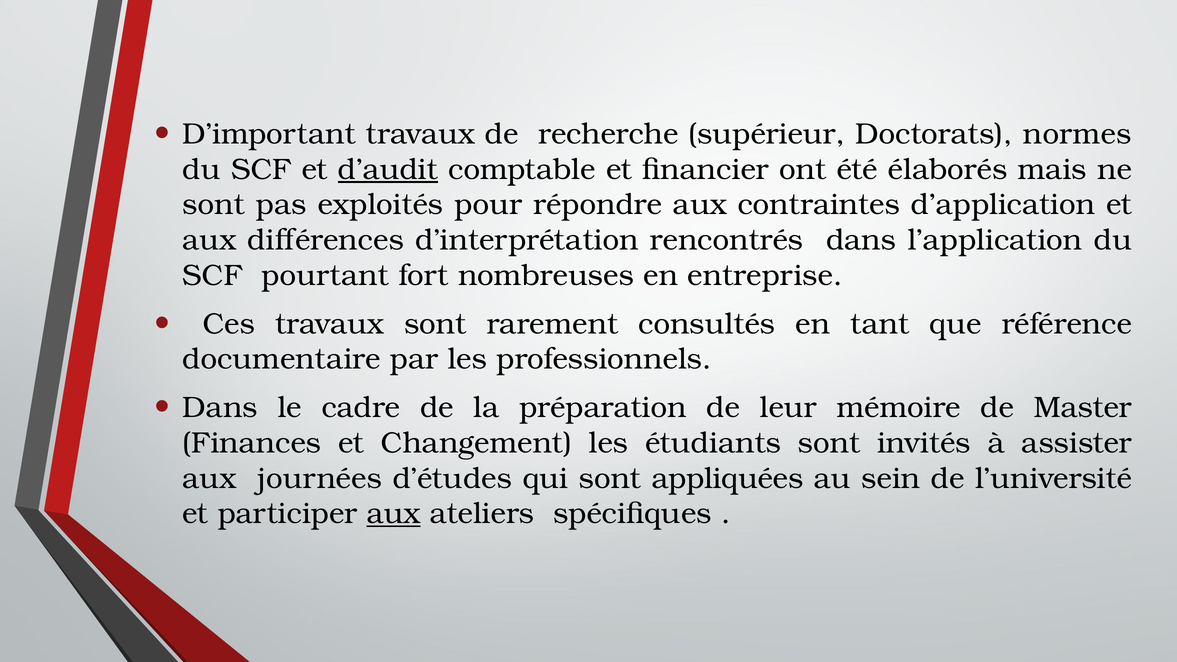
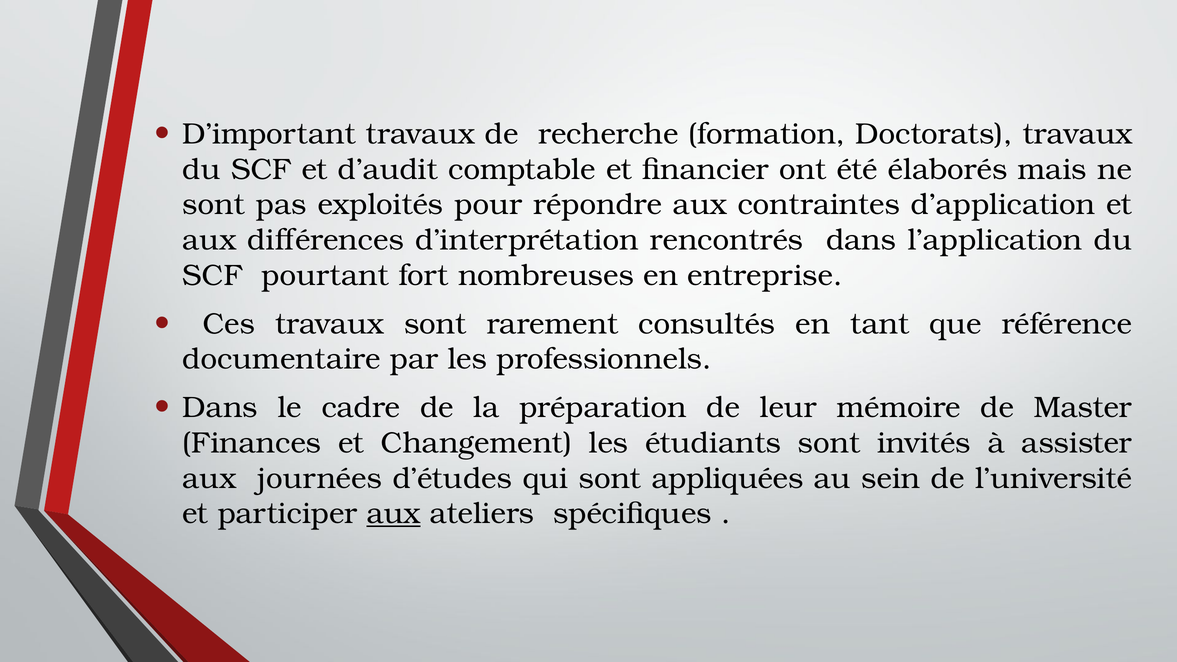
supérieur: supérieur -> formation (767, 134)
Doctorats normes: normes -> travaux (1077, 134)
d’audit underline: present -> none (388, 169)
